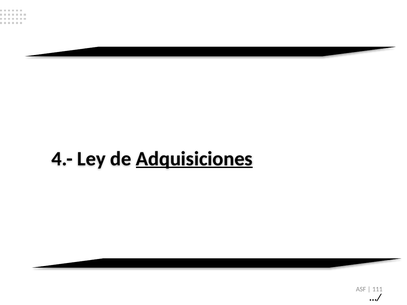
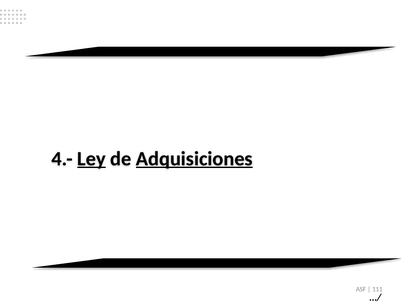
Ley underline: none -> present (91, 159)
